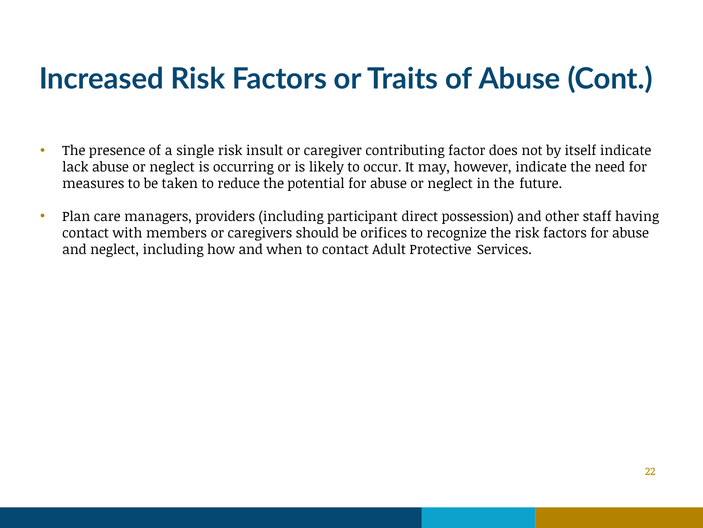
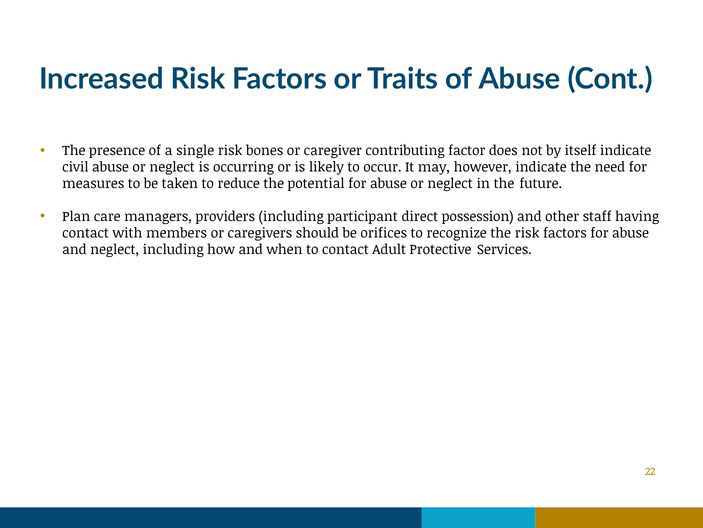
insult: insult -> bones (265, 151)
lack: lack -> civil (75, 167)
